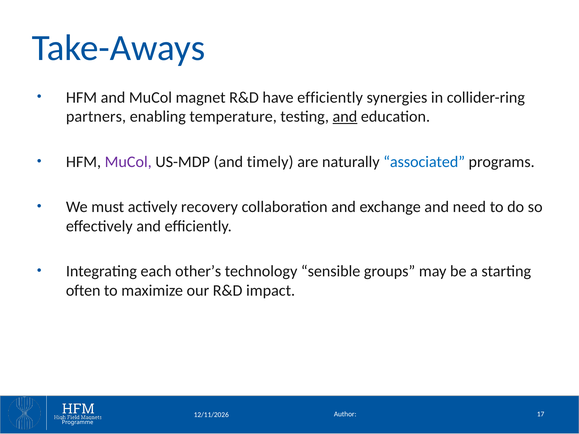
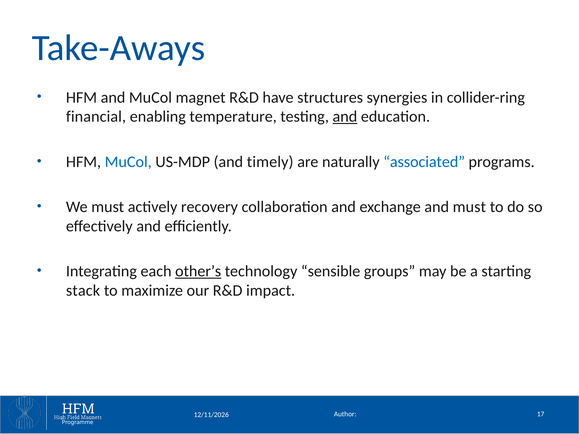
have efficiently: efficiently -> structures (330, 97)
partners: partners -> financial (96, 117)
MuCol colour: purple -> blue (128, 162)
and need: need -> must (469, 207)
other’s underline: none -> present (198, 271)
often: often -> stack (83, 291)
